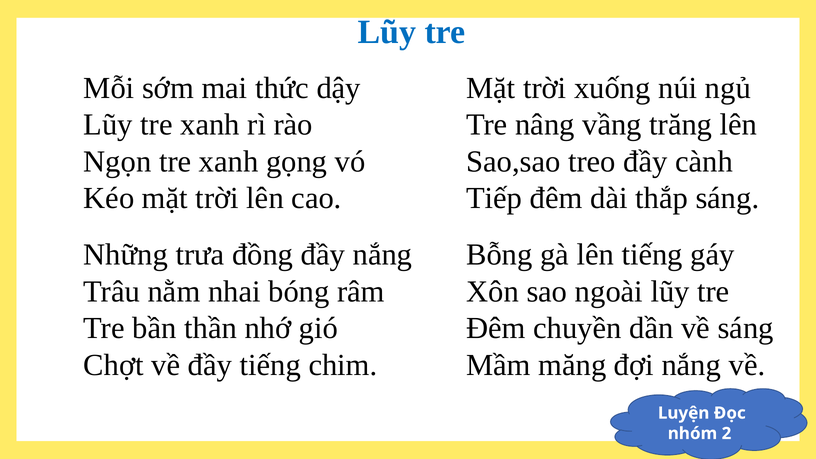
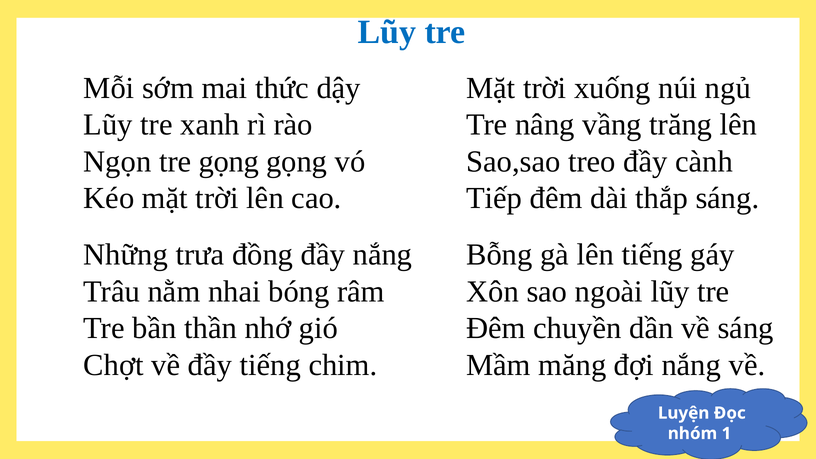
Ngọn tre xanh: xanh -> gọng (229, 161)
2: 2 -> 1 (726, 433)
